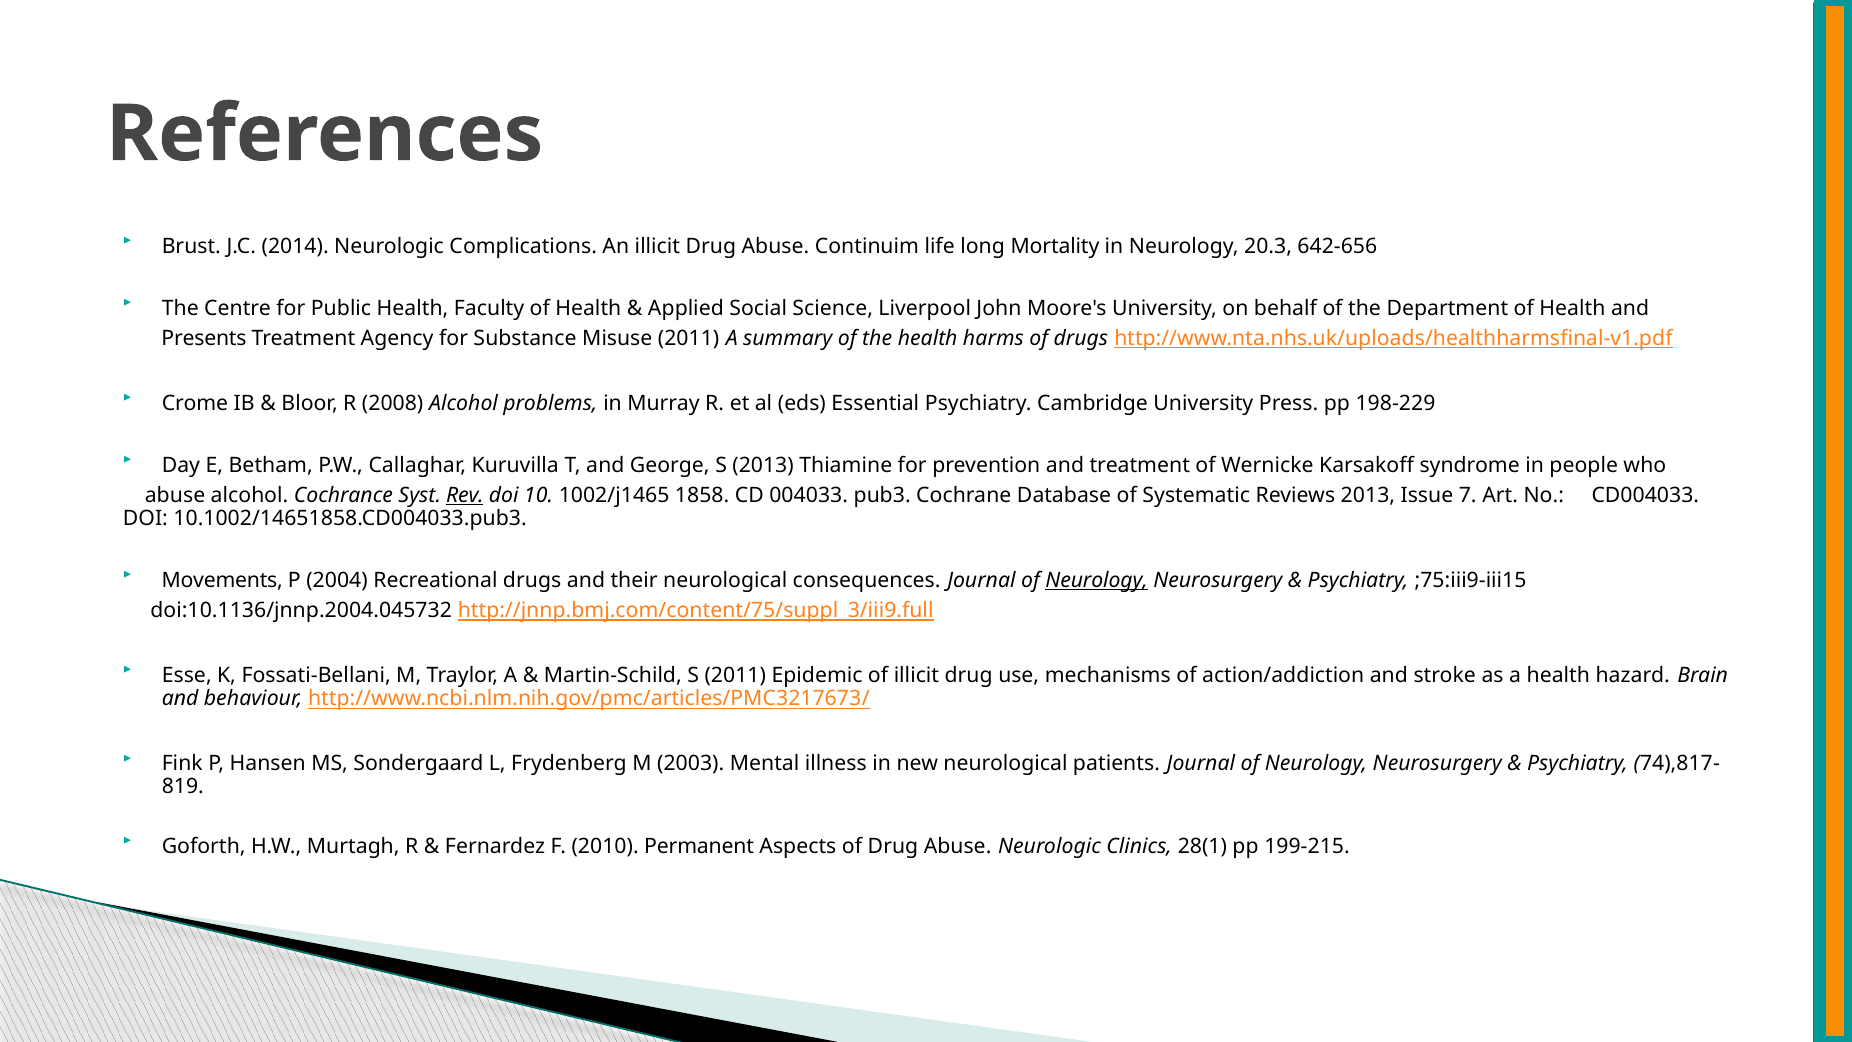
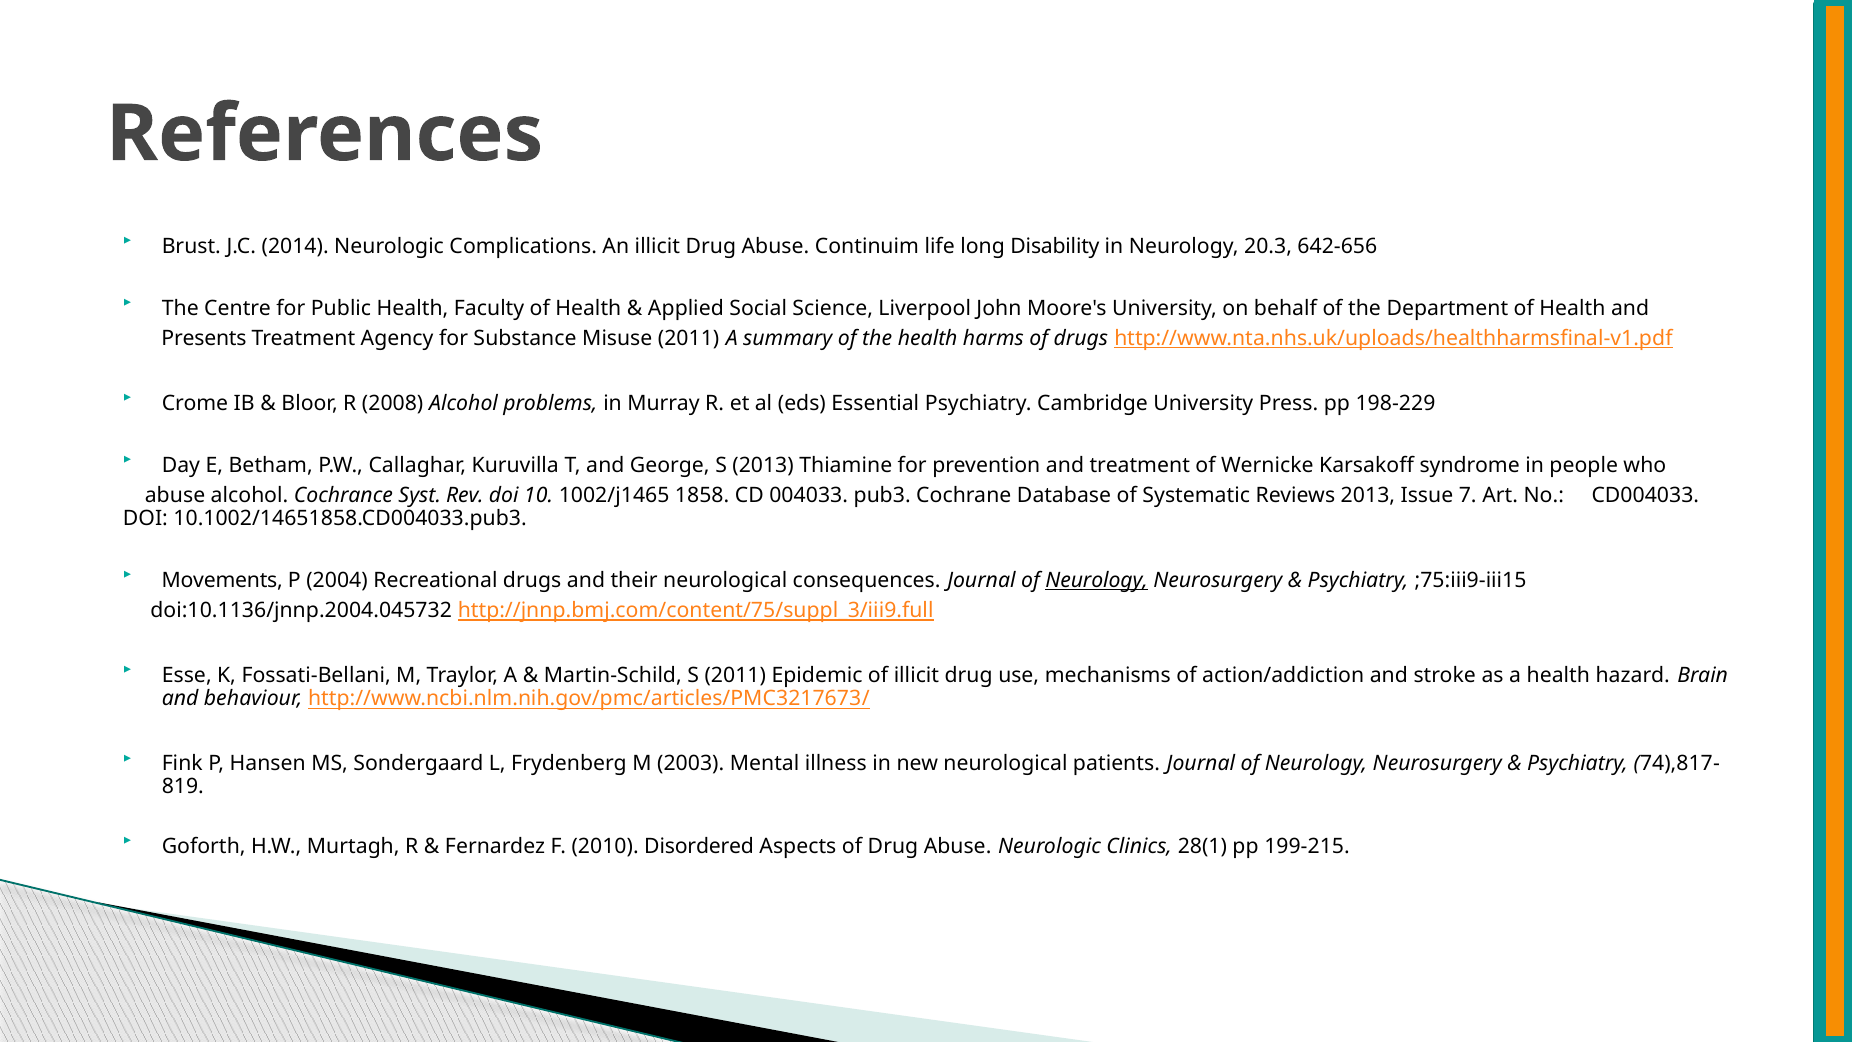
Mortality: Mortality -> Disability (1055, 246)
Rev underline: present -> none (465, 495)
Permanent: Permanent -> Disordered (699, 846)
